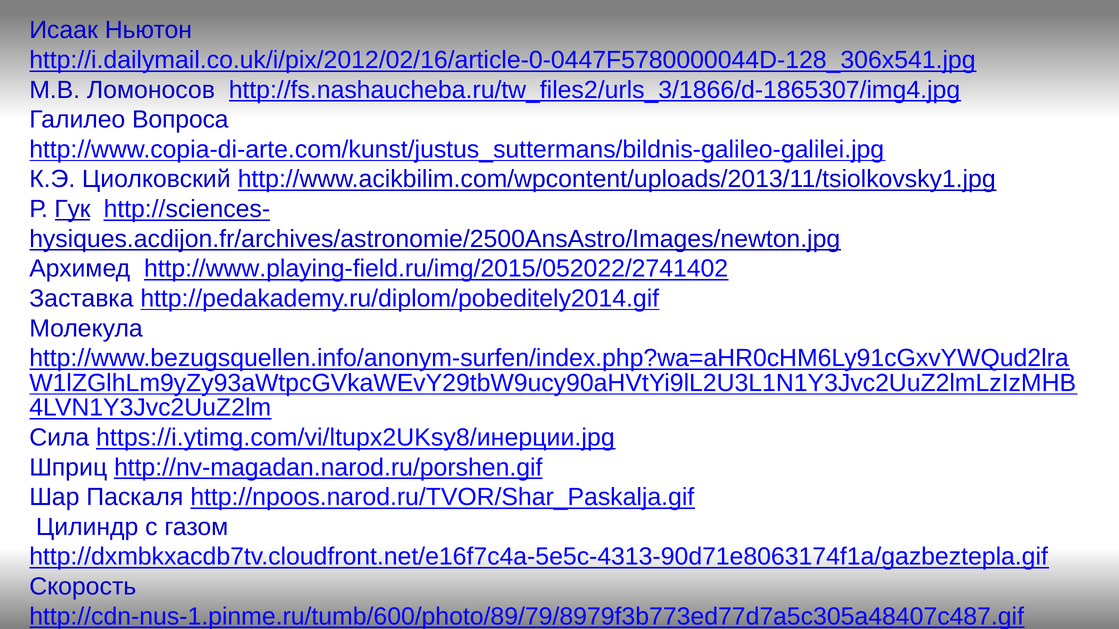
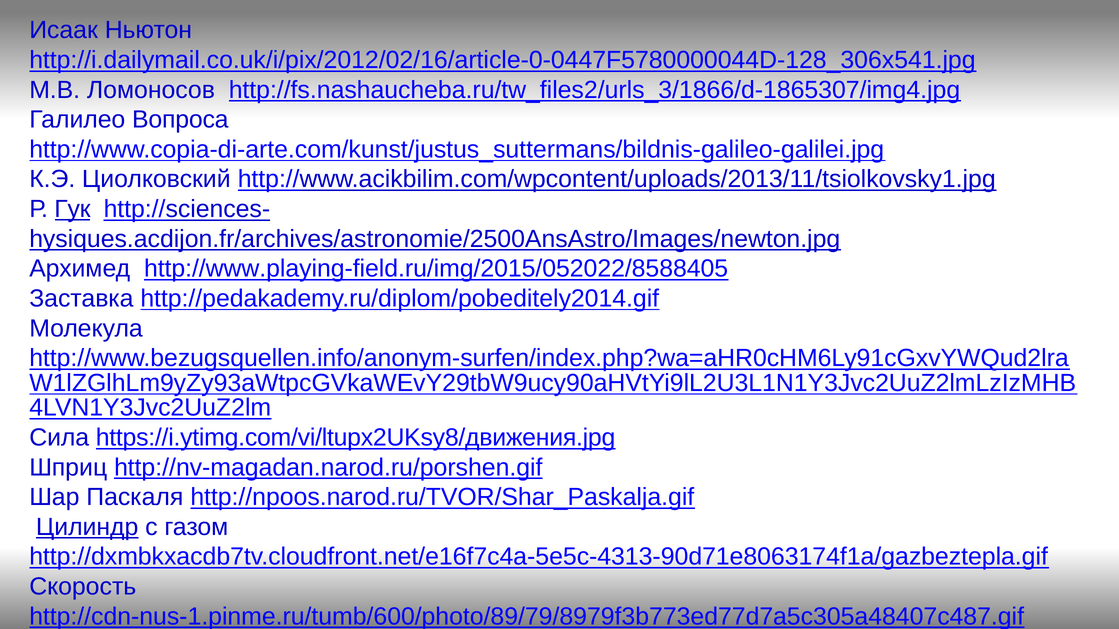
http://www.playing-field.ru/img/2015/052022/2741402: http://www.playing-field.ru/img/2015/052022/2741402 -> http://www.playing-field.ru/img/2015/052022/8588405 (436, 269)
https://i.ytimg.com/vi/ltupx2UKsy8/инерции.jpg: https://i.ytimg.com/vi/ltupx2UKsy8/инерции.jpg -> https://i.ytimg.com/vi/ltupx2UKsy8/движения.jpg (356, 438)
Цилиндр underline: none -> present (87, 527)
